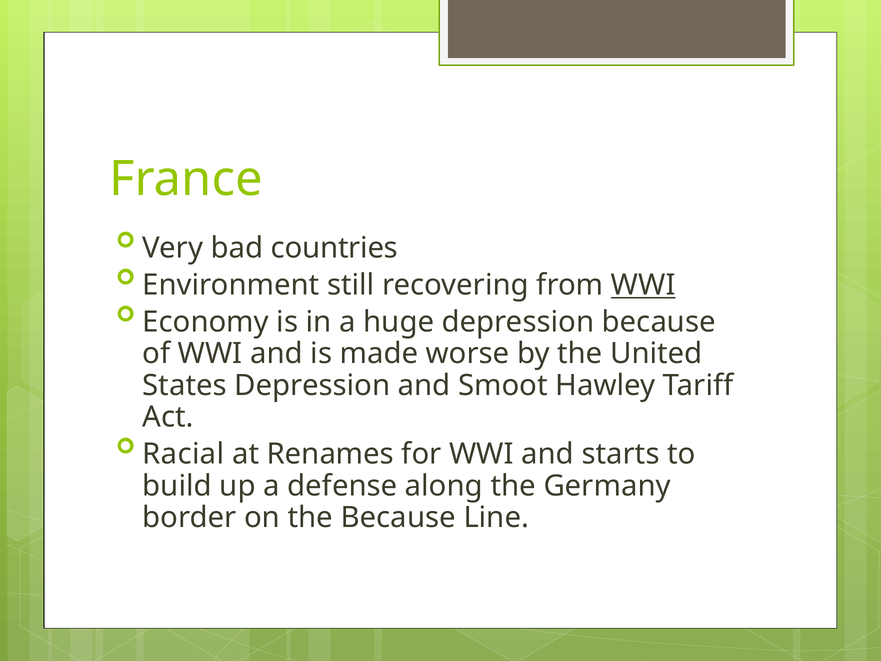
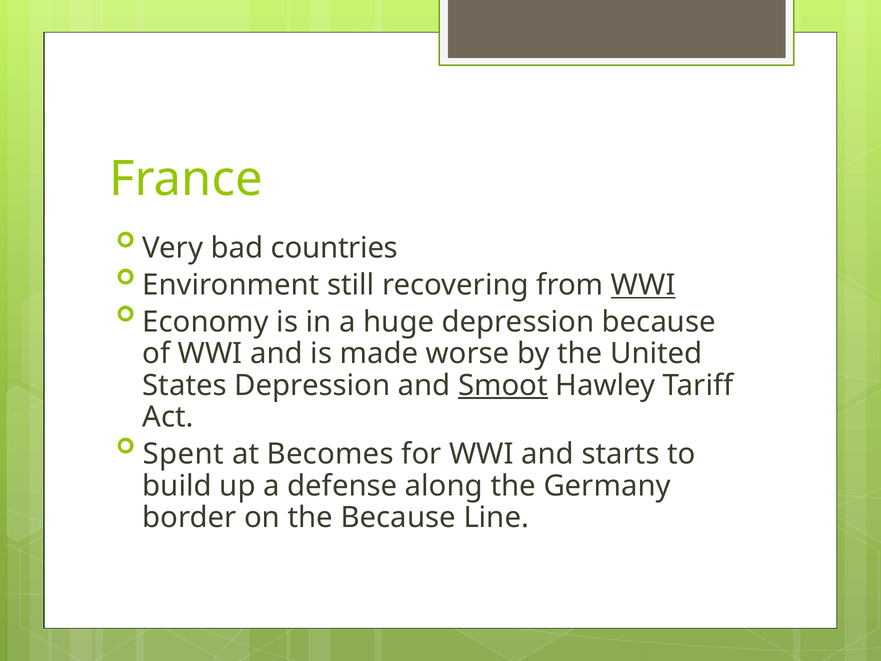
Smoot underline: none -> present (503, 385)
Racial: Racial -> Spent (183, 454)
Renames: Renames -> Becomes (330, 454)
